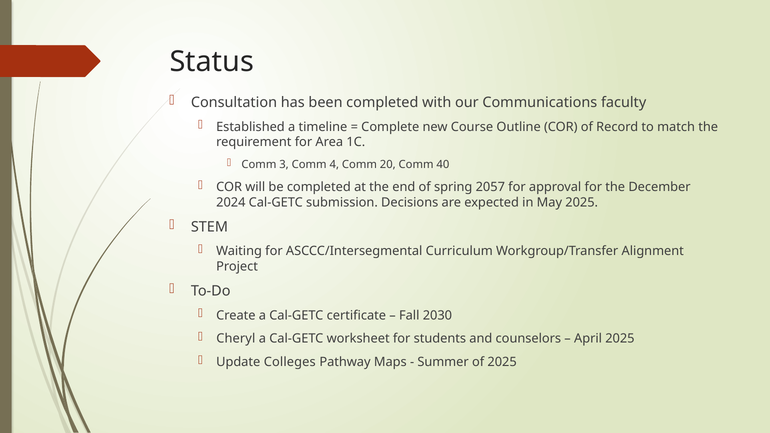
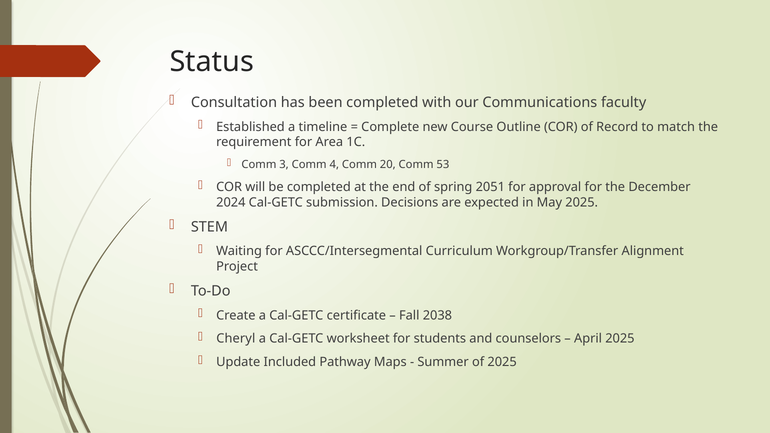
40: 40 -> 53 (443, 165)
2057: 2057 -> 2051 (490, 187)
2030: 2030 -> 2038 (437, 315)
Colleges: Colleges -> Included (290, 362)
